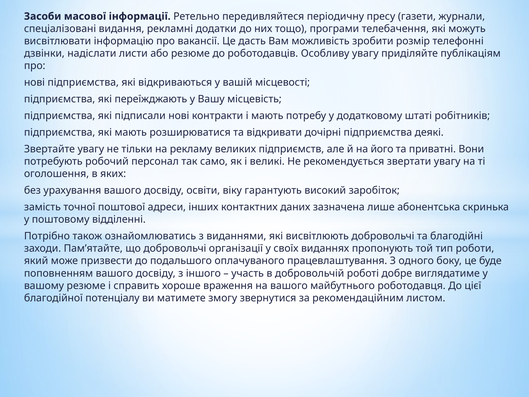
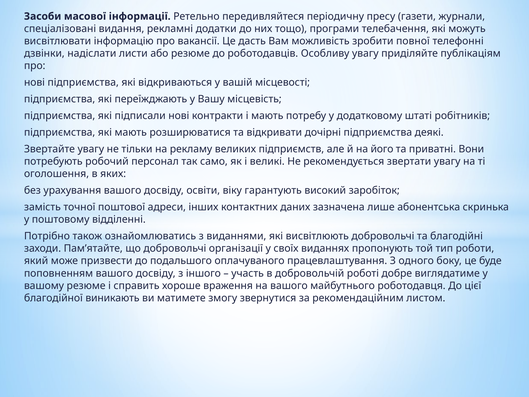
poзмip: poзмip -> повної (413, 41)
потенціалу: потенціалу -> виникають (112, 298)
